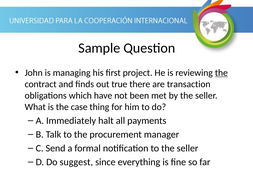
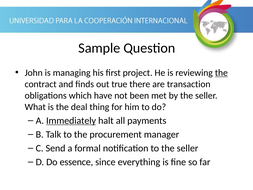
case: case -> deal (79, 107)
Immediately underline: none -> present (71, 120)
suggest: suggest -> essence (76, 162)
